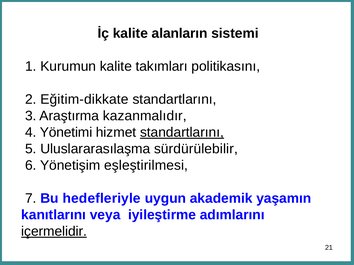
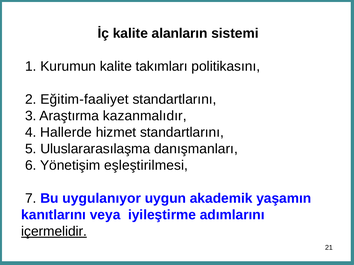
Eğitim-dikkate: Eğitim-dikkate -> Eğitim-faaliyet (84, 100)
Yönetimi: Yönetimi -> Hallerde (66, 133)
standartlarını underline: present -> none (182, 133)
sürdürülebilir: sürdürülebilir -> danışmanları (196, 149)
hedefleriyle: hedefleriyle -> uygulanıyor (102, 199)
